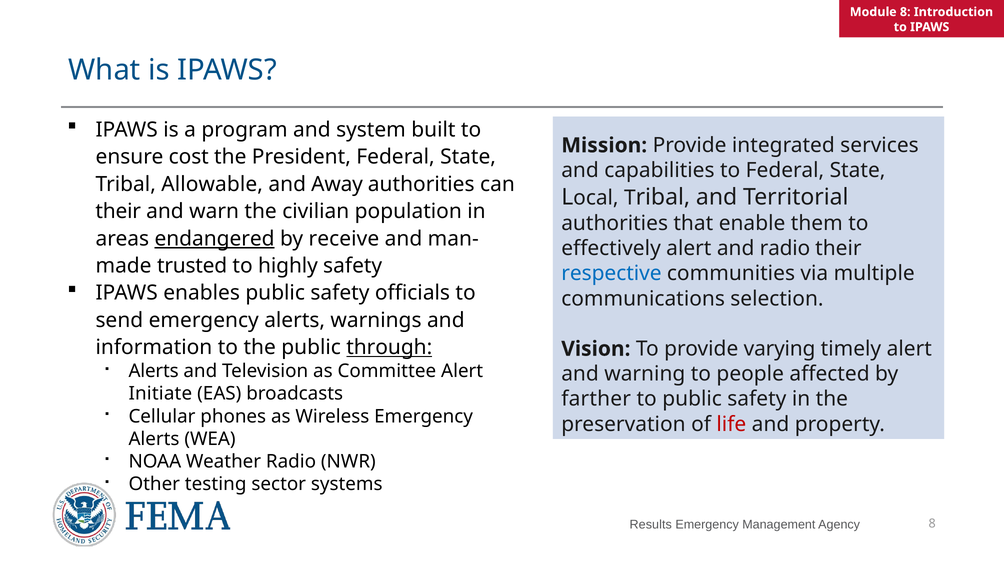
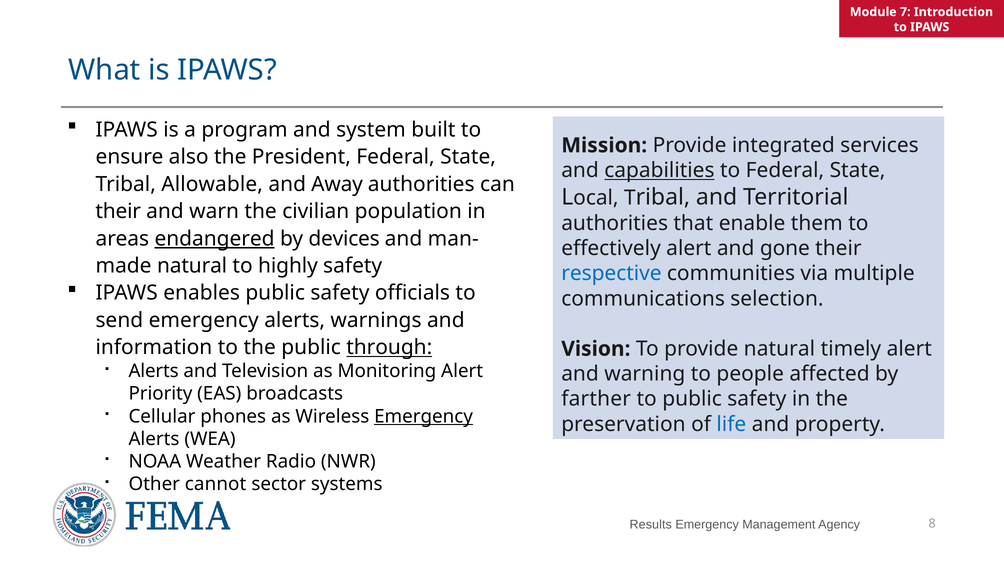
Module 8: 8 -> 7 (905, 12)
cost: cost -> also (189, 157)
capabilities underline: none -> present (659, 170)
receive: receive -> devices (344, 239)
and radio: radio -> gone (785, 248)
trusted: trusted -> natural (192, 266)
provide varying: varying -> natural (779, 349)
Committee: Committee -> Monitoring (387, 371)
Initiate: Initiate -> Priority (160, 394)
Emergency underline: none -> present (424, 416)
life colour: red -> blue (731, 424)
testing: testing -> cannot (216, 484)
